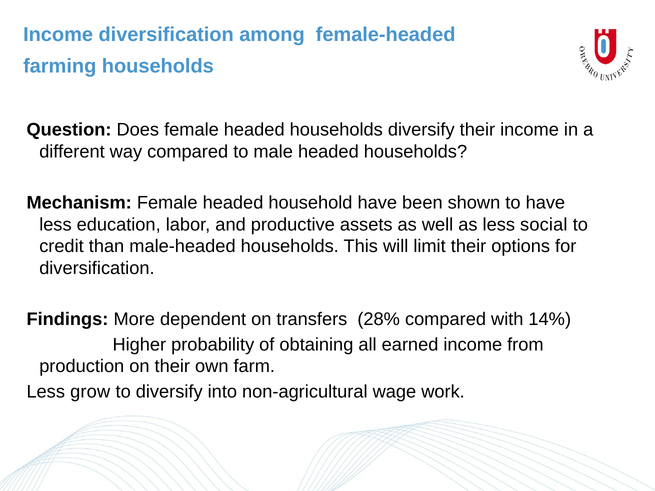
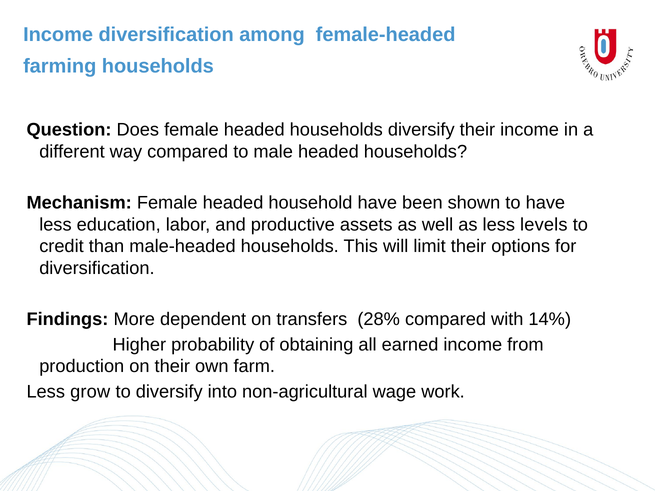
social: social -> levels (544, 225)
